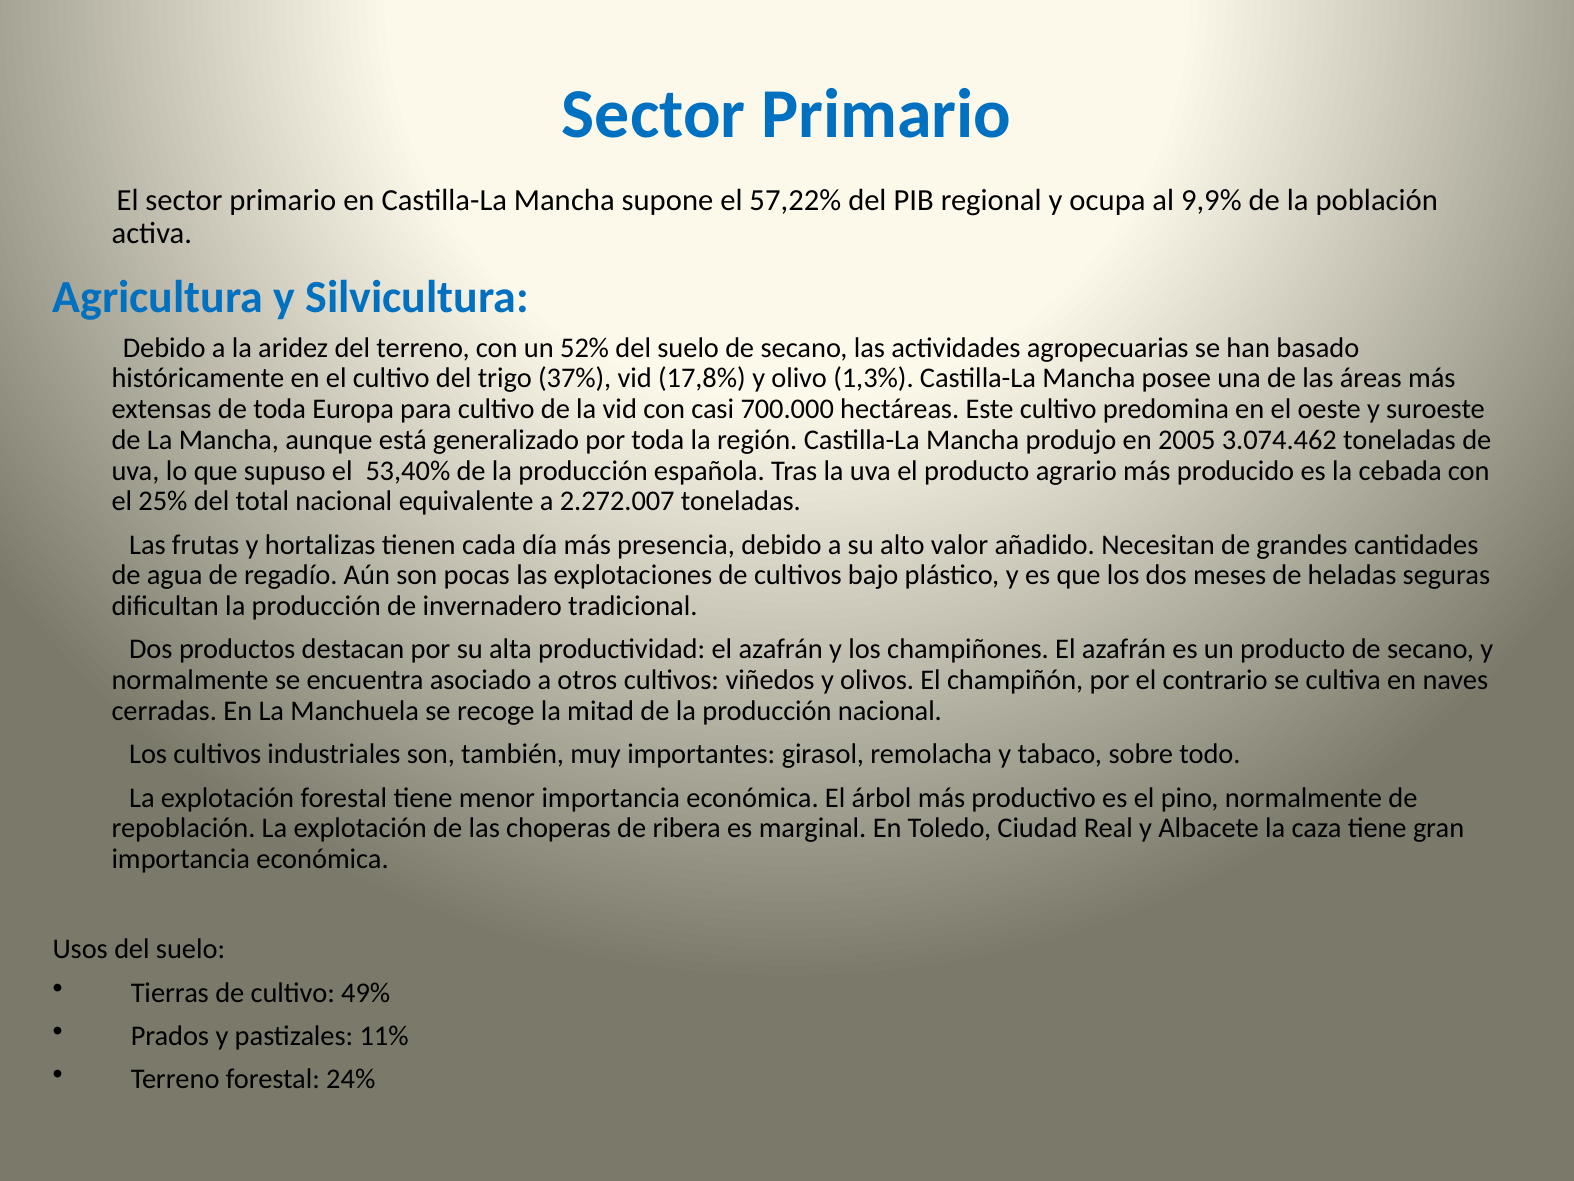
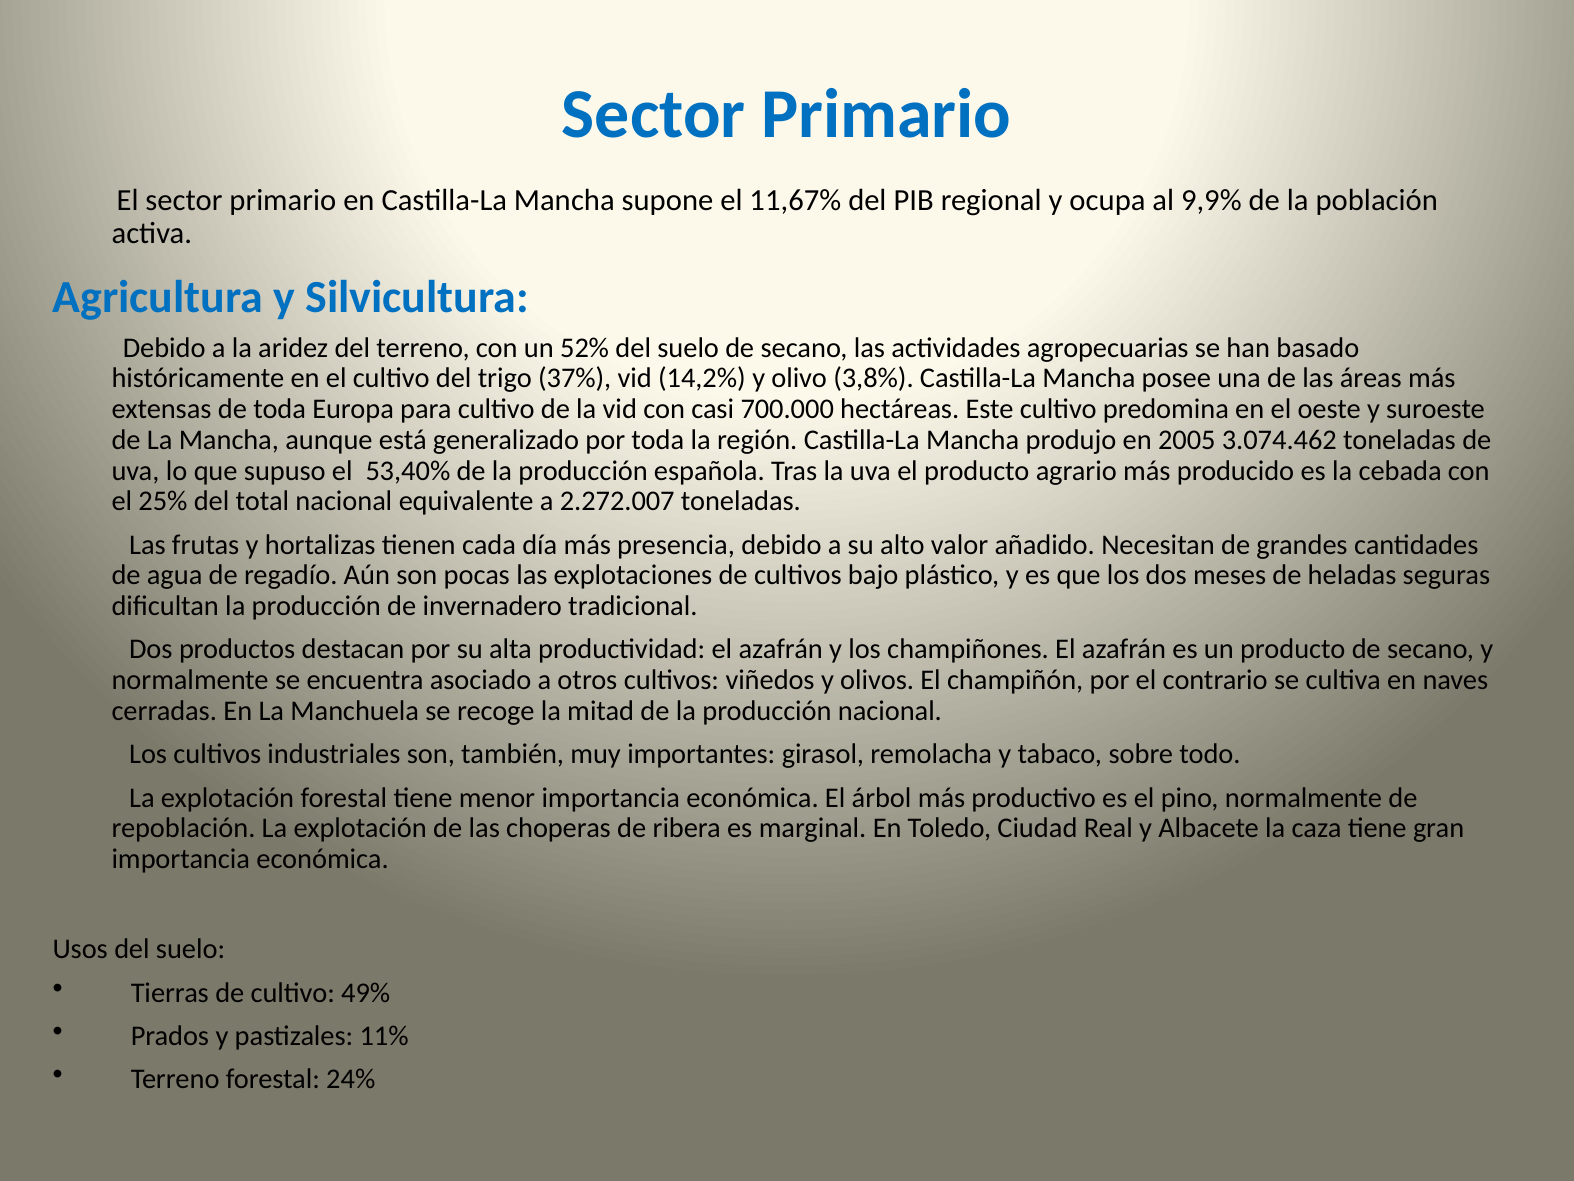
57,22%: 57,22% -> 11,67% (795, 201)
17,8%: 17,8% -> 14,2% (702, 378)
1,3%: 1,3% -> 3,8% (873, 378)
